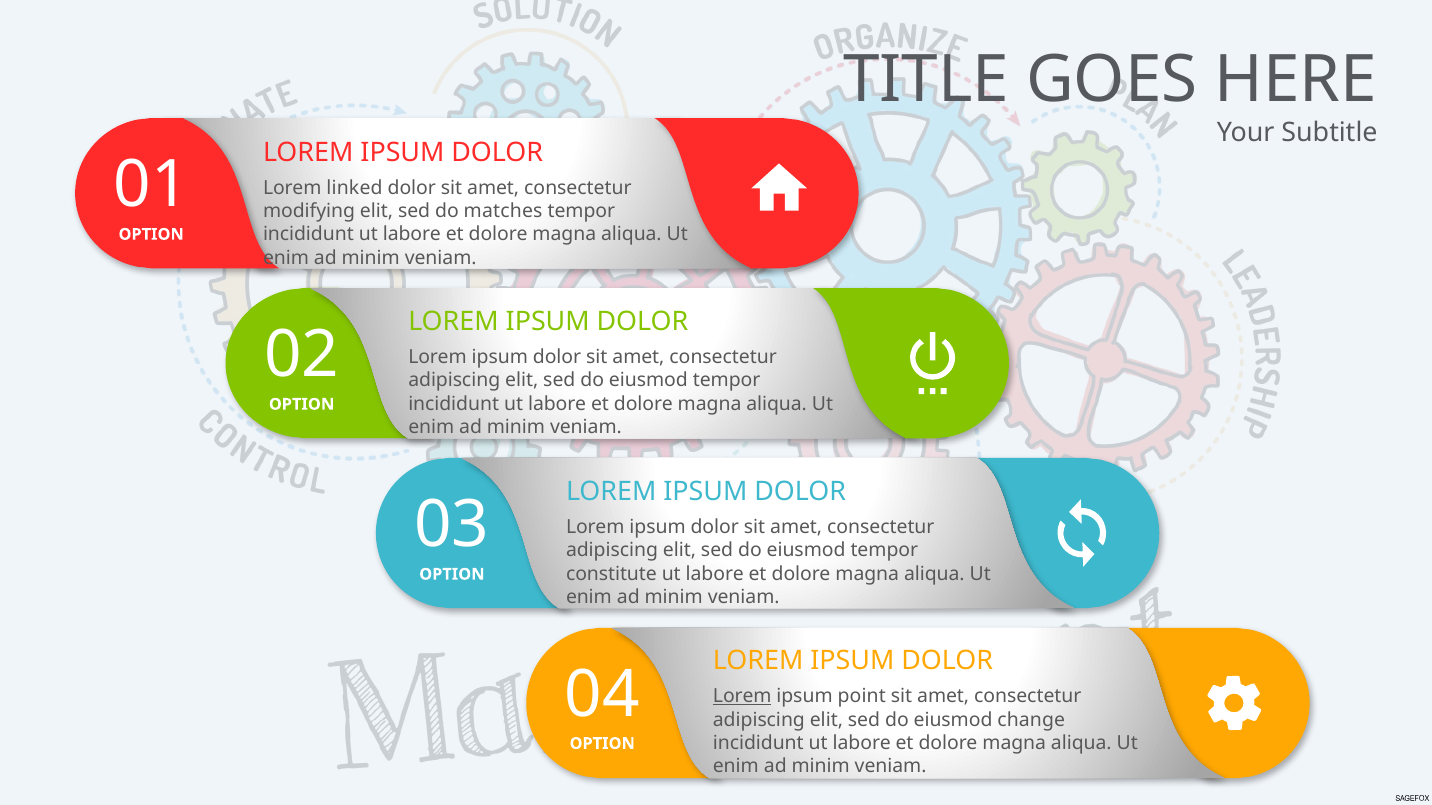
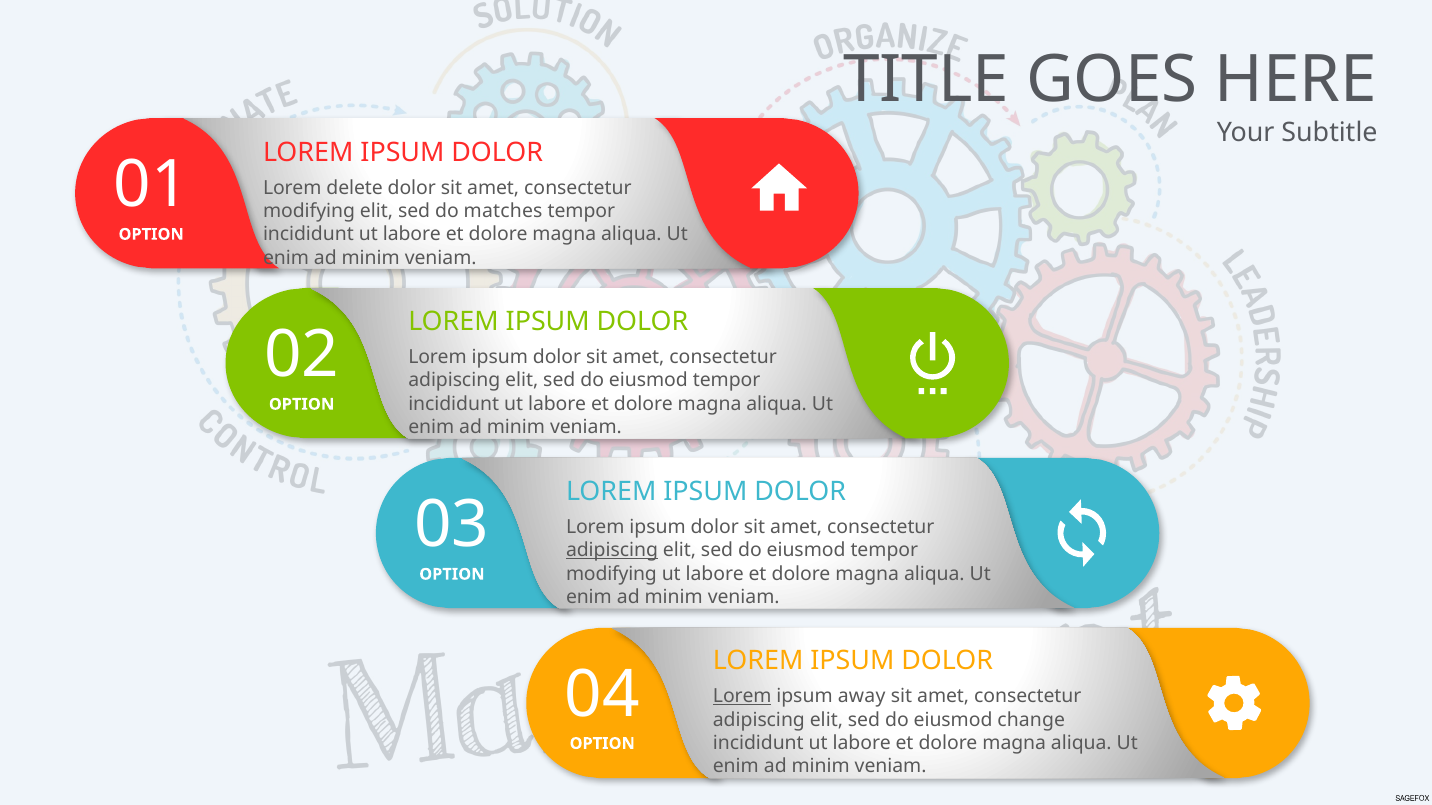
linked: linked -> delete (355, 188)
adipiscing underline: none -> present (612, 551)
constitute: constitute -> modifying (611, 574)
point: point -> away (862, 697)
